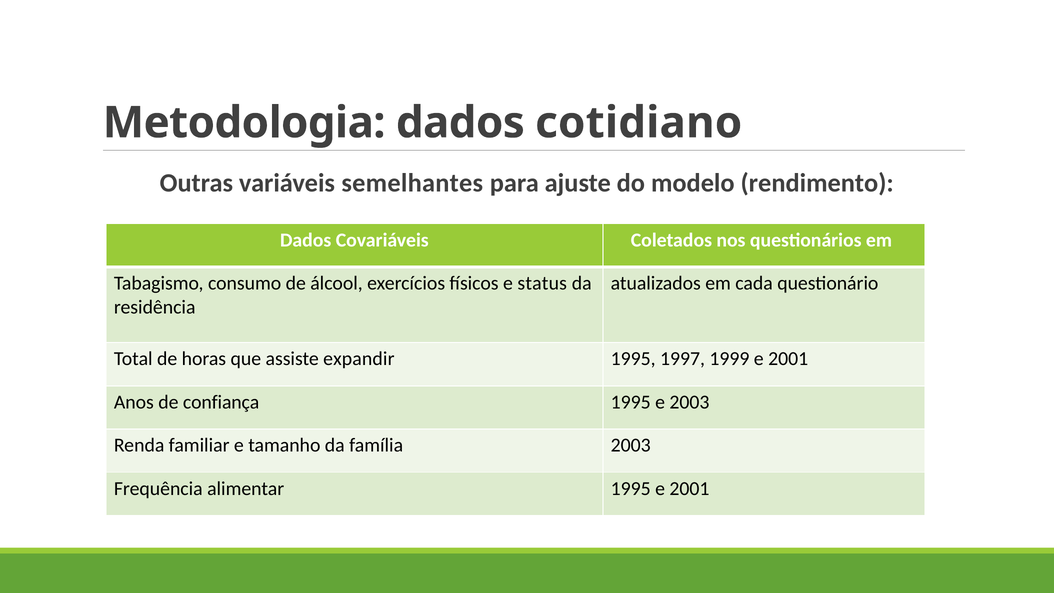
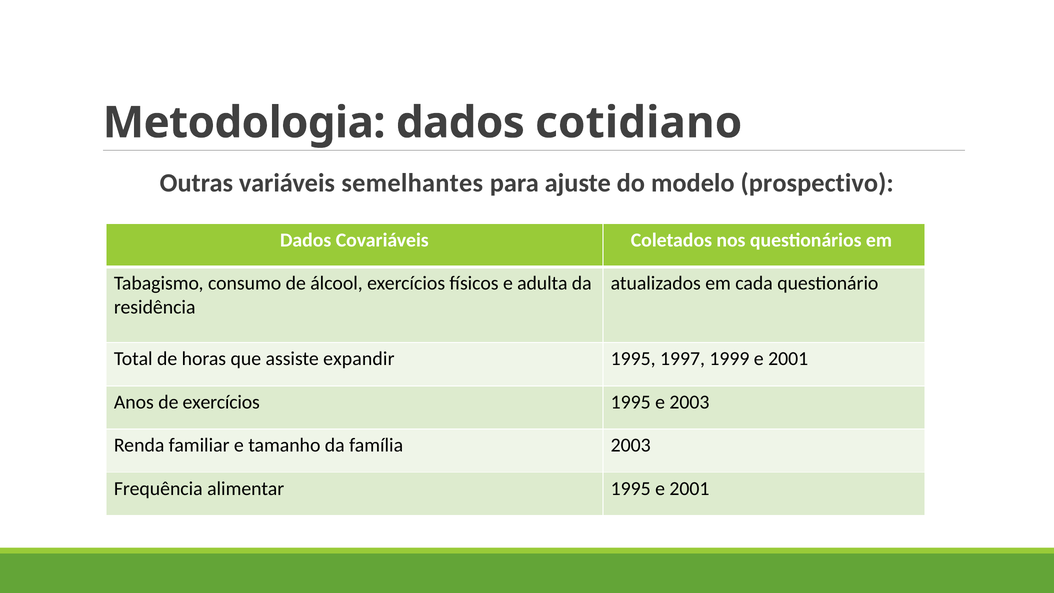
rendimento: rendimento -> prospectivo (817, 183)
status: status -> adulta (542, 283)
de confiança: confiança -> exercícios (221, 402)
